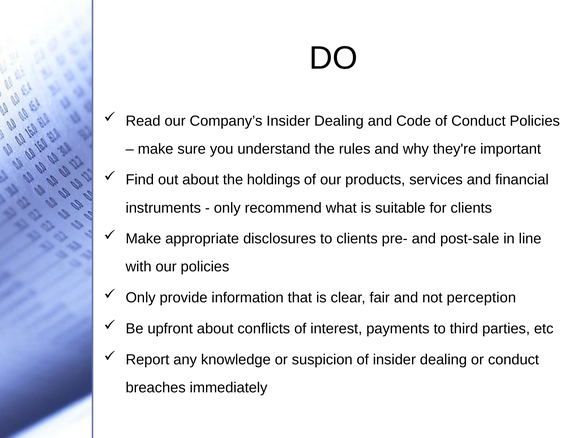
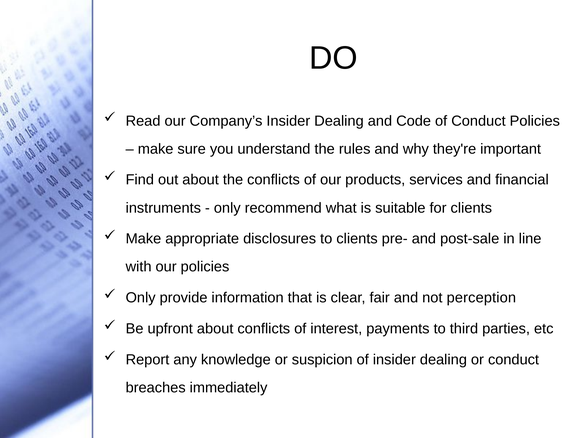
the holdings: holdings -> conflicts (274, 180)
